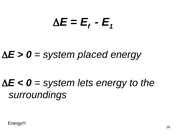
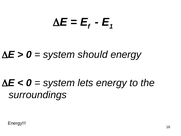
placed: placed -> should (93, 55)
